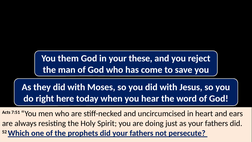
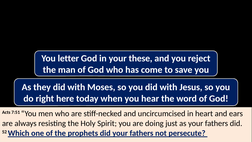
them: them -> letter (68, 58)
